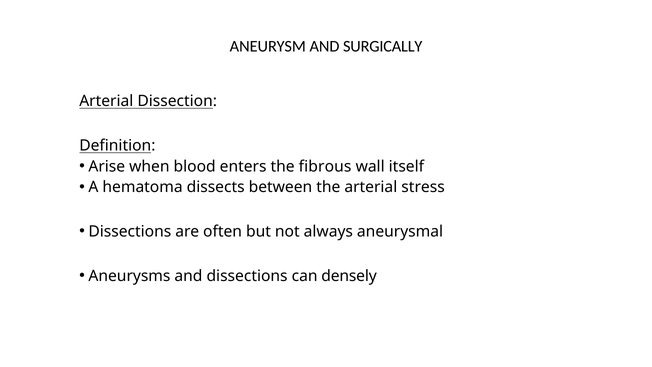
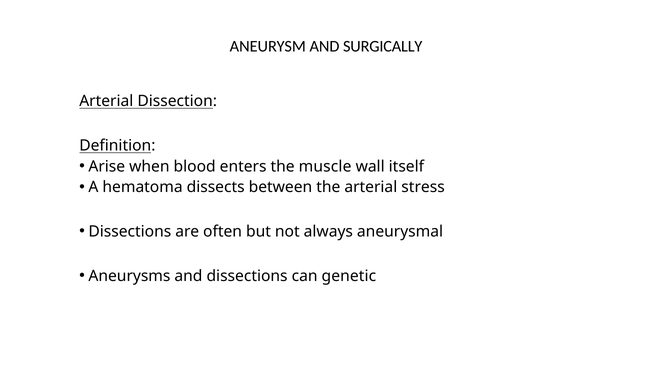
fibrous: fibrous -> muscle (325, 166)
densely: densely -> genetic (349, 276)
